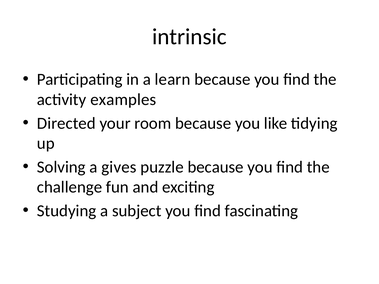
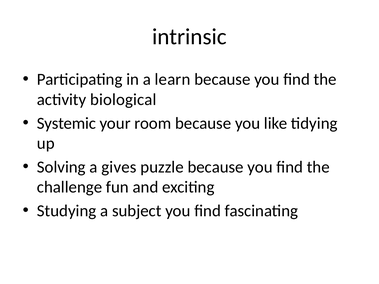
examples: examples -> biological (123, 100)
Directed: Directed -> Systemic (66, 123)
